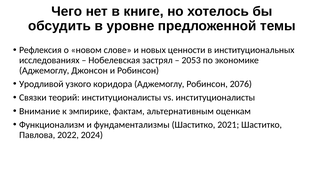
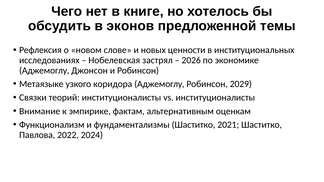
уровне: уровне -> эконов (130, 26)
2053: 2053 -> 2026 (191, 60)
Уродливой: Уродливой -> Метаязыке (41, 84)
2076: 2076 -> 2029 (241, 84)
